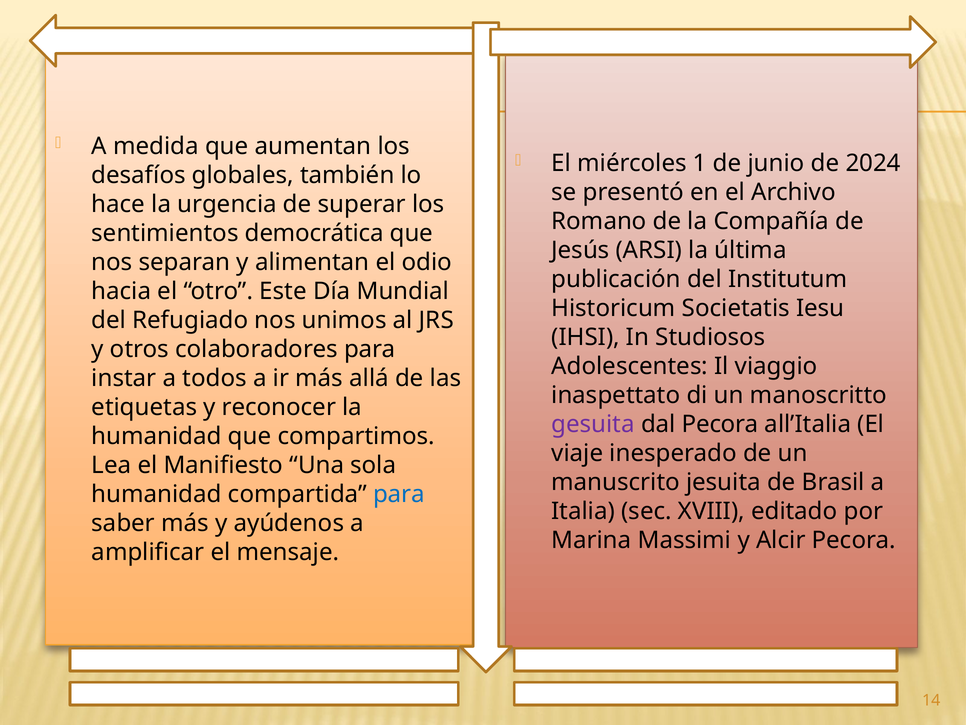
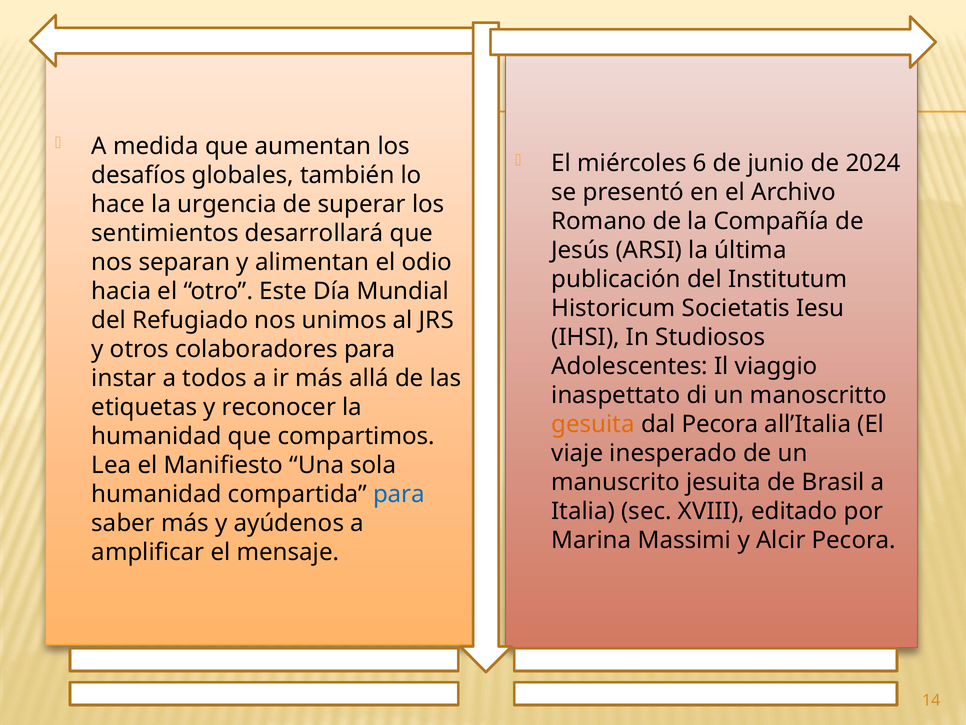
1: 1 -> 6 (700, 163)
democrática: democrática -> desarrollará (314, 233)
gesuita colour: purple -> orange (593, 424)
